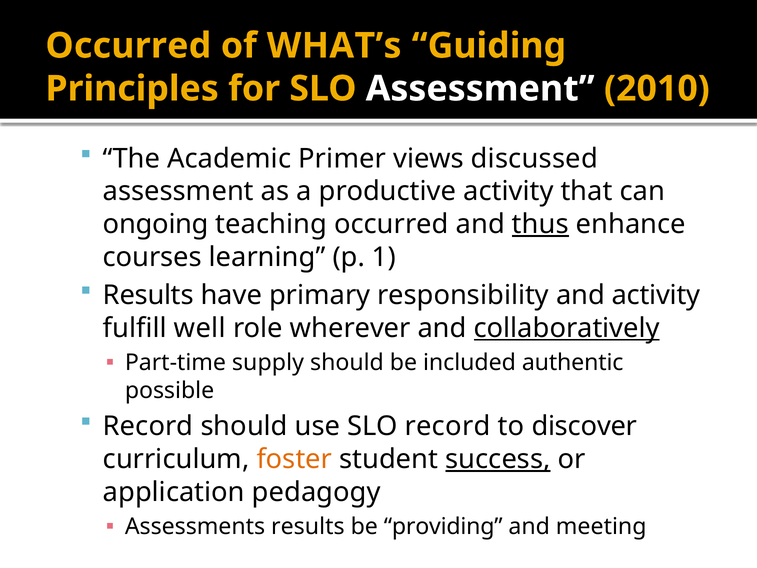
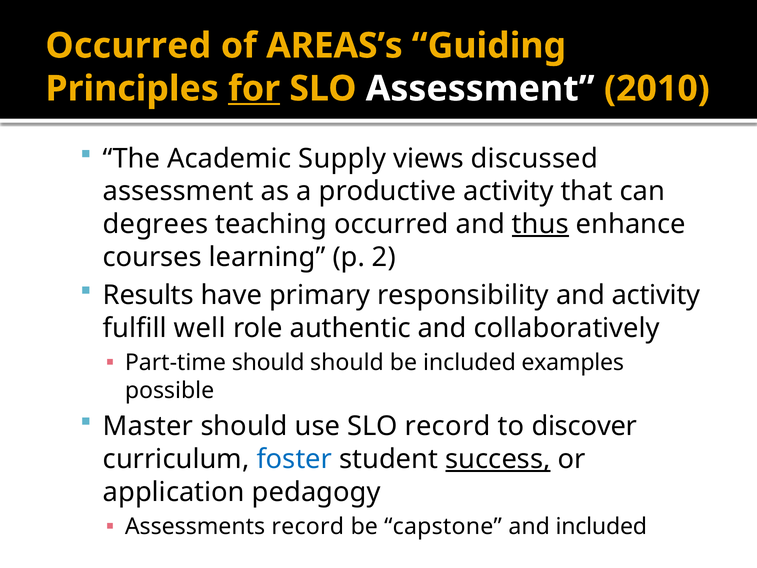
WHAT’s: WHAT’s -> AREAS’s (334, 46)
for underline: none -> present (254, 89)
Primer: Primer -> Supply (342, 159)
ongoing: ongoing -> degrees (156, 224)
1: 1 -> 2 (384, 257)
wherever: wherever -> authentic (350, 328)
collaboratively underline: present -> none (567, 328)
Part-time supply: supply -> should (268, 362)
authentic: authentic -> examples (573, 362)
Record: Record -> Master (148, 426)
foster colour: orange -> blue (294, 459)
Assessments results: results -> record (308, 526)
providing: providing -> capstone (443, 526)
and meeting: meeting -> included (601, 526)
